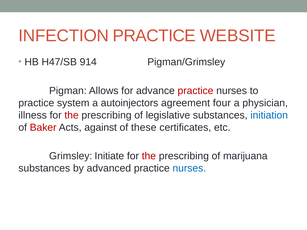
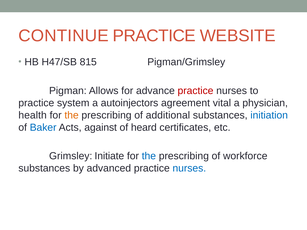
INFECTION: INFECTION -> CONTINUE (64, 36)
914: 914 -> 815 (88, 62)
four: four -> vital (222, 103)
illness: illness -> health (33, 115)
the colour: red -> orange (72, 115)
legislative: legislative -> additional (168, 115)
Baker colour: red -> blue (43, 128)
these: these -> heard (144, 128)
the colour: red -> blue (149, 156)
marijuana: marijuana -> workforce (245, 156)
